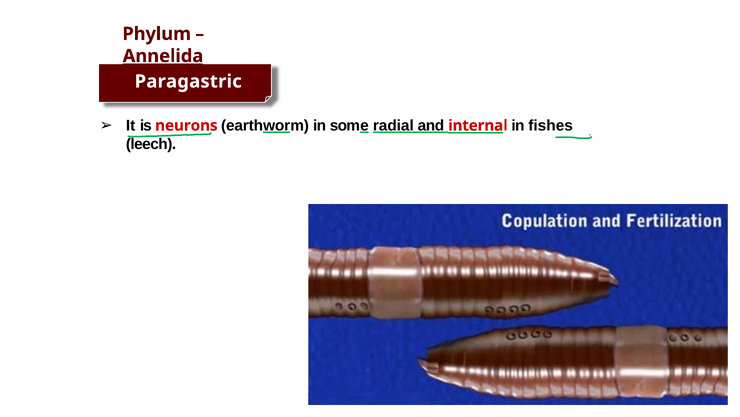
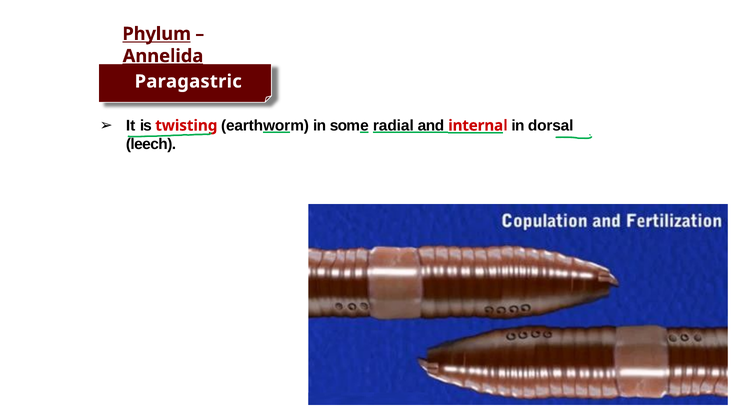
Phylum underline: none -> present (157, 34)
neurons: neurons -> twisting (186, 125)
fishes: fishes -> dorsal (551, 125)
